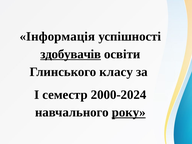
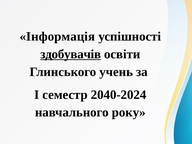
класу: класу -> учень (116, 72)
2000-2024: 2000-2024 -> 2040-2024 (119, 95)
року underline: present -> none (129, 112)
